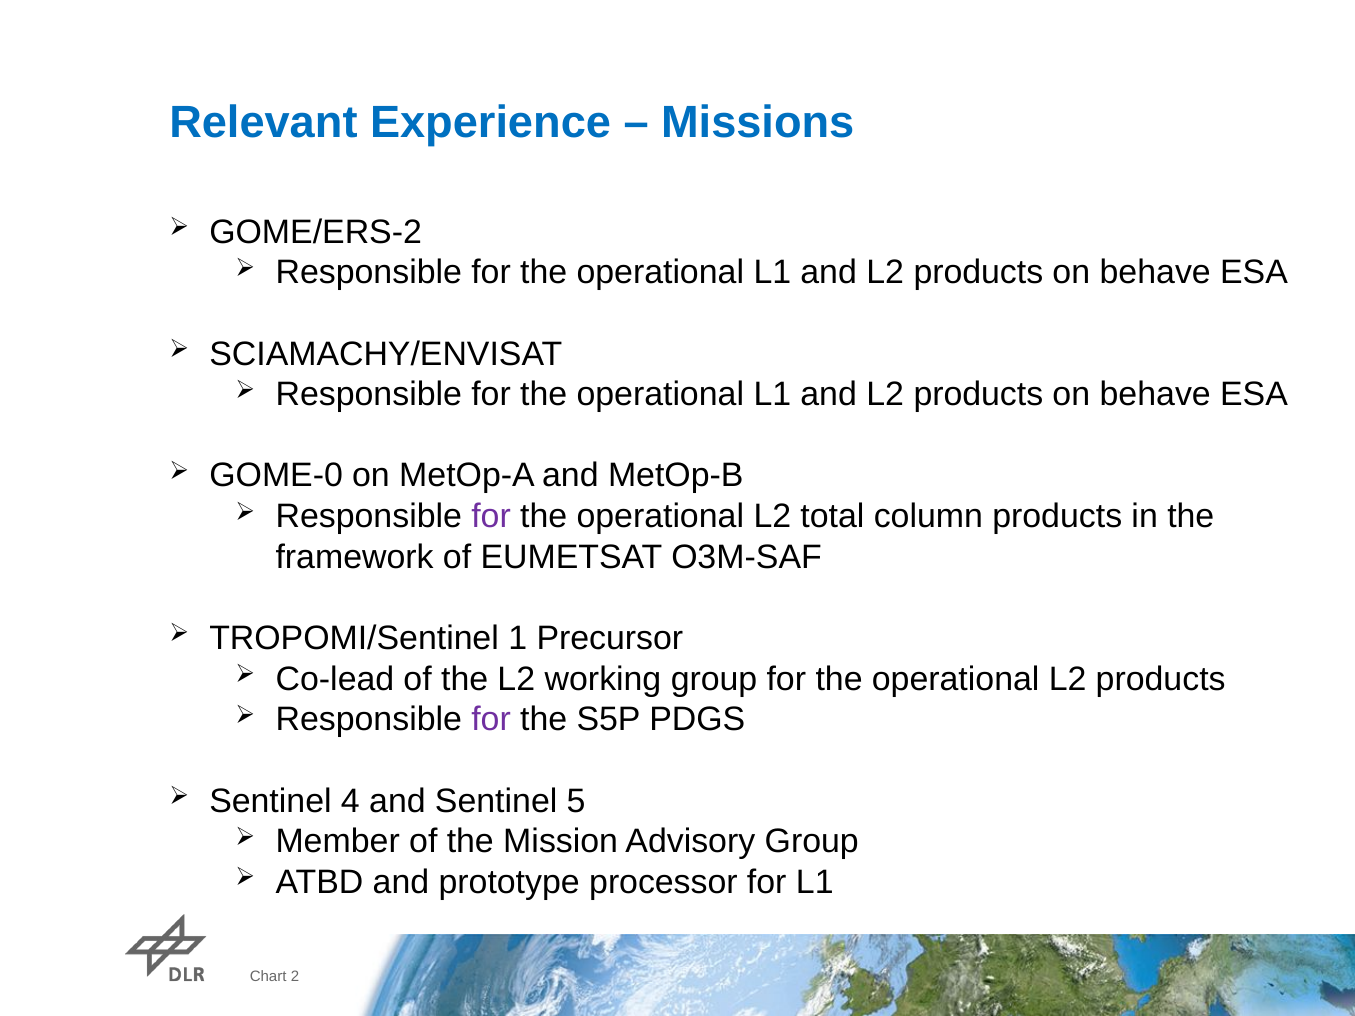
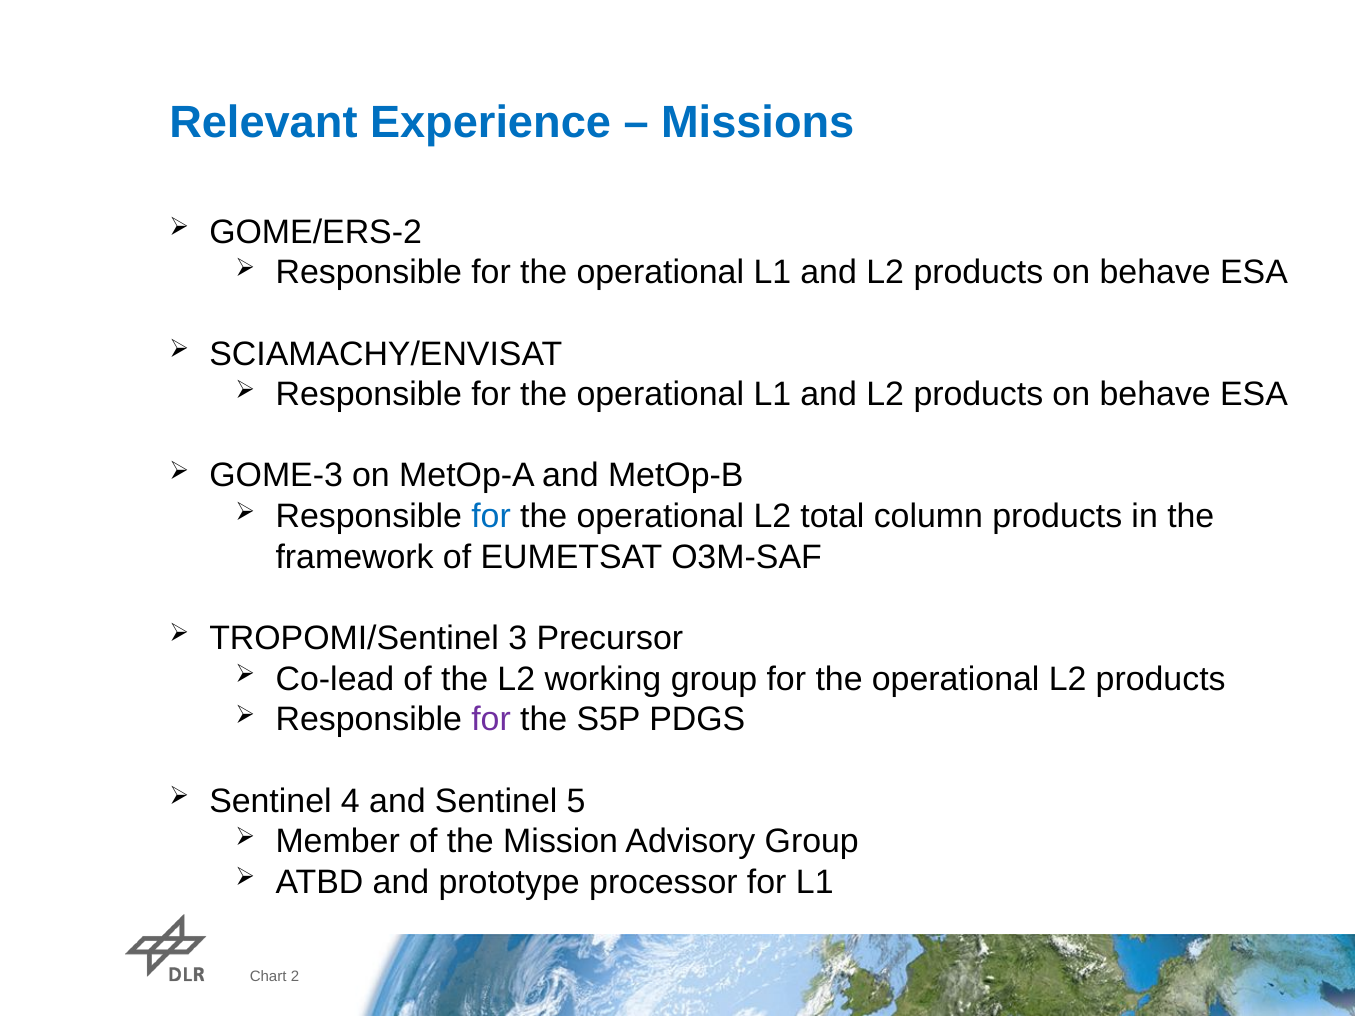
GOME-0: GOME-0 -> GOME-3 (276, 476)
for colour: purple -> blue (491, 517)
1: 1 -> 3 (518, 639)
